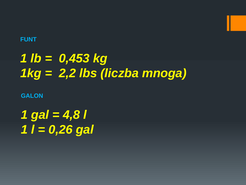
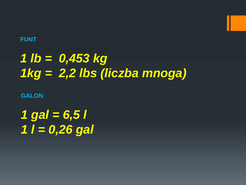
4,8: 4,8 -> 6,5 (71, 115)
